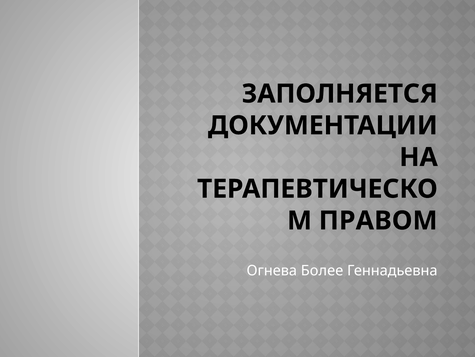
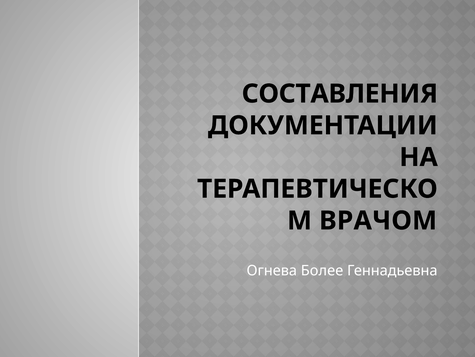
ЗАПОЛНЯЕТСЯ: ЗАПОЛНЯЕТСЯ -> СОСТАВЛЕНИЯ (340, 94)
ПРАВОМ: ПРАВОМ -> ВРАЧОМ (378, 220)
